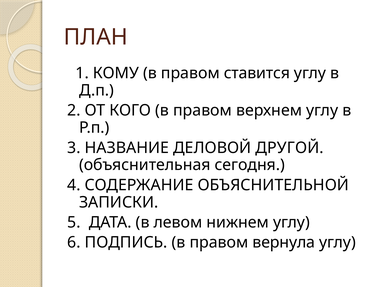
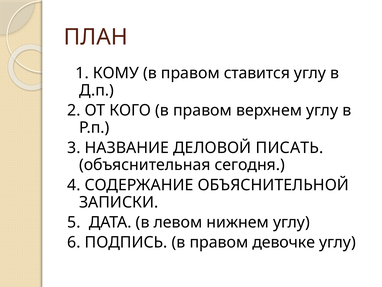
ДРУГОЙ: ДРУГОЙ -> ПИСАТЬ (290, 148)
вернула: вернула -> девочке (284, 242)
